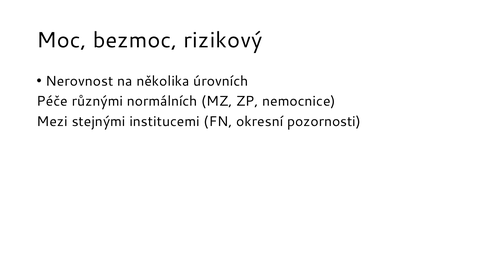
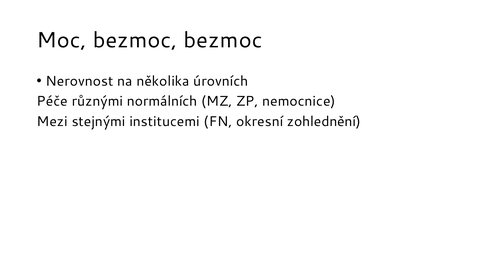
bezmoc rizikový: rizikový -> bezmoc (223, 40)
pozornosti: pozornosti -> zohlednění (324, 121)
